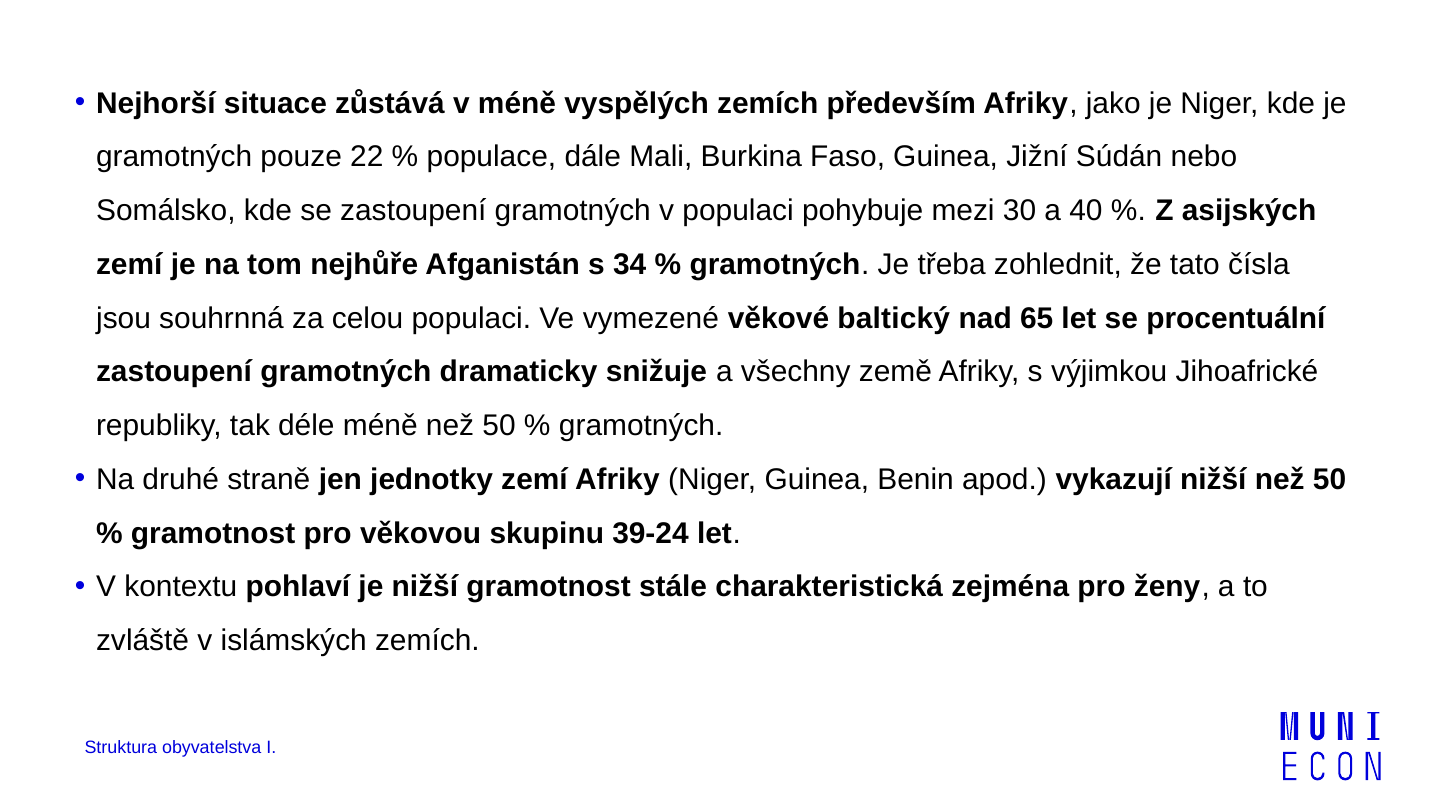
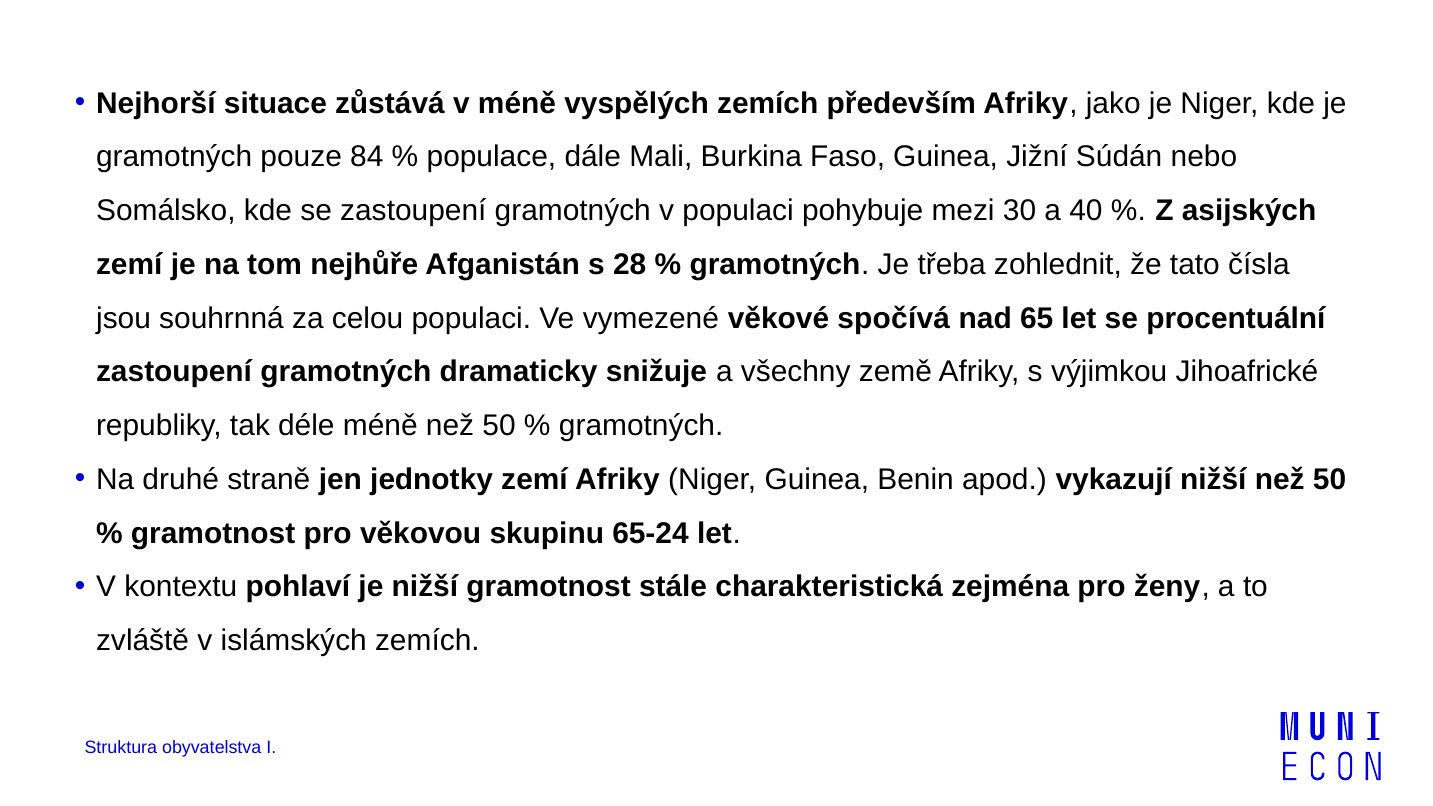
22: 22 -> 84 (367, 157)
34: 34 -> 28 (630, 265)
baltický: baltický -> spočívá (894, 318)
39-24: 39-24 -> 65-24 (650, 533)
